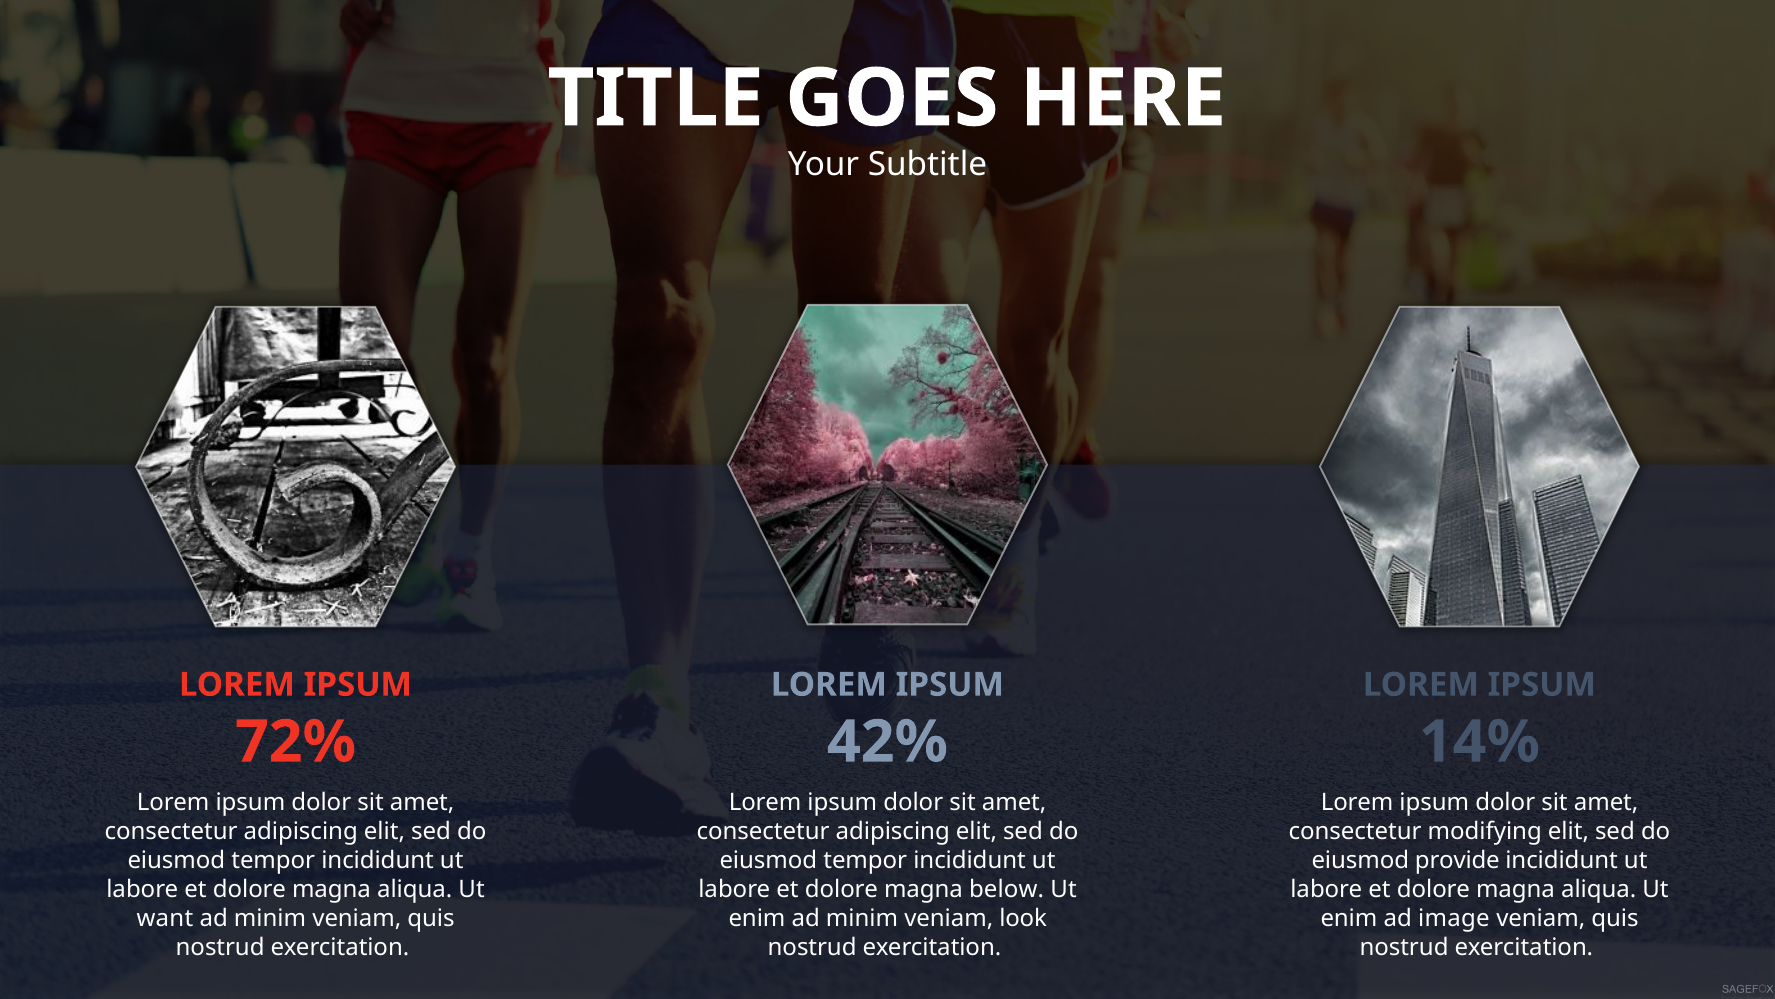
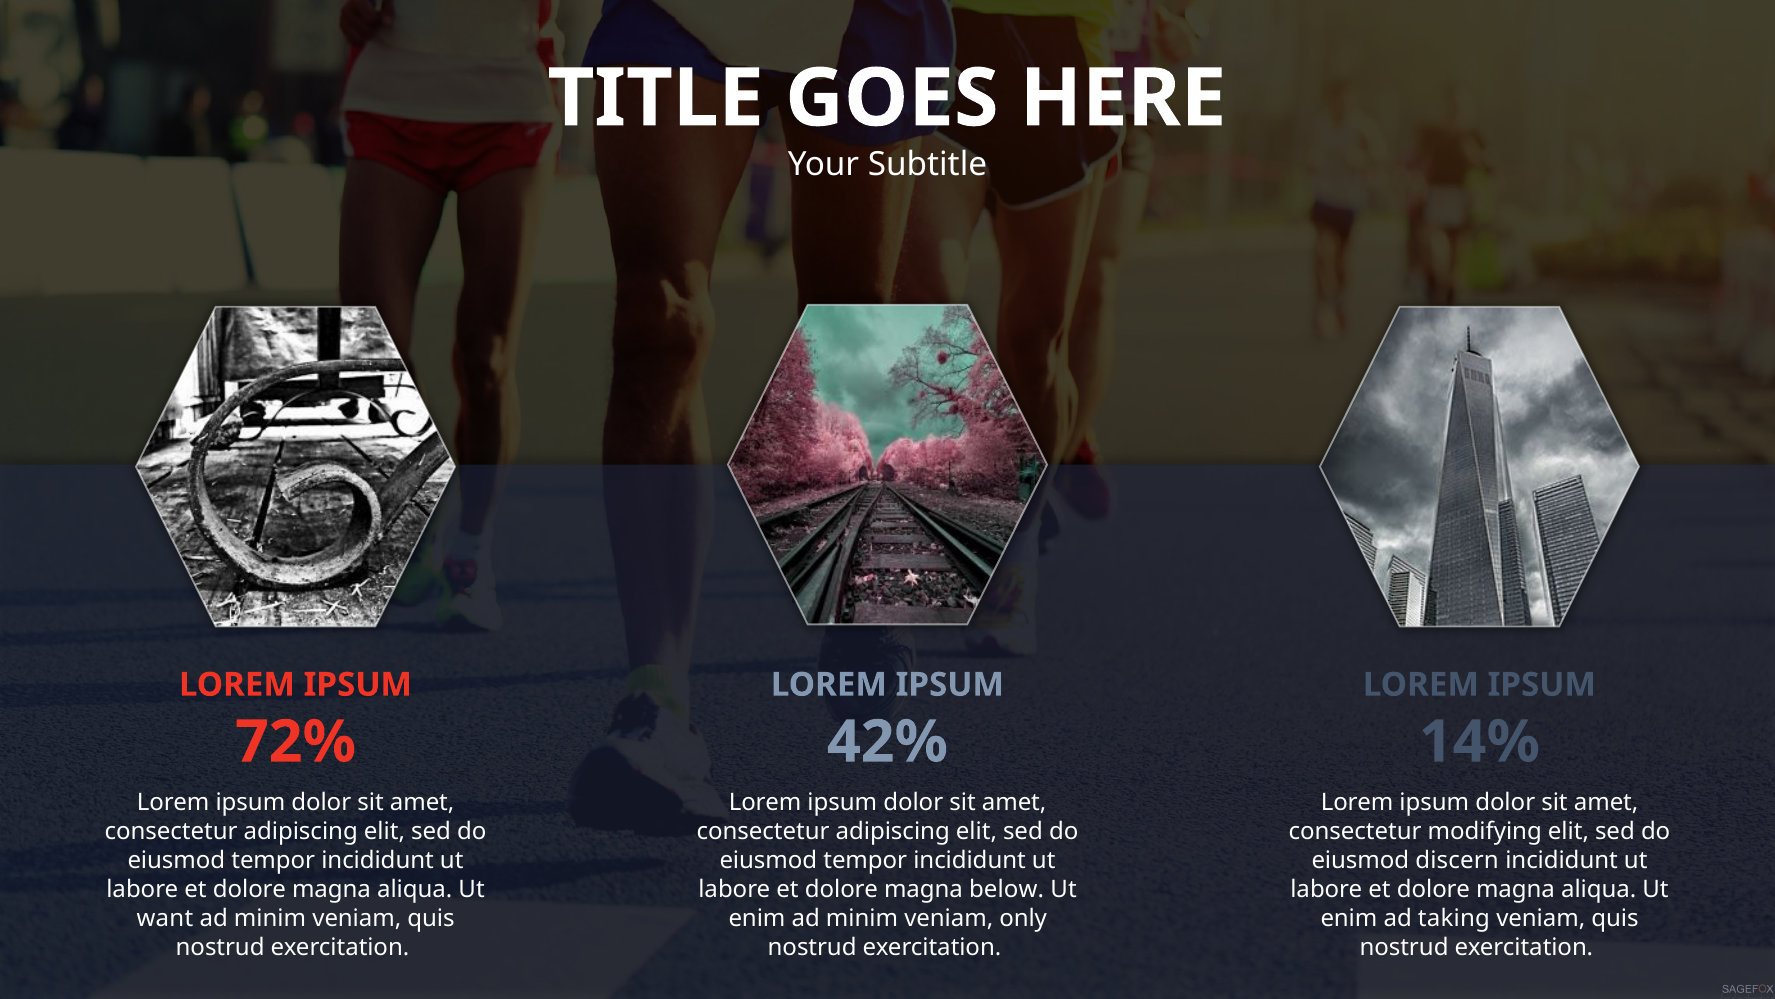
provide: provide -> discern (1457, 860)
look: look -> only (1023, 918)
image: image -> taking (1454, 918)
